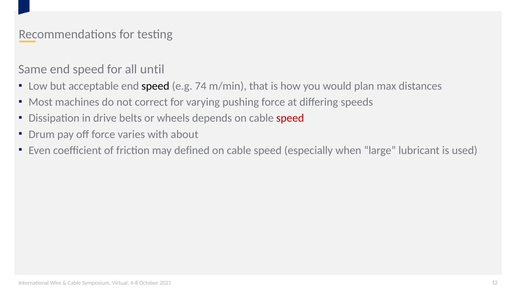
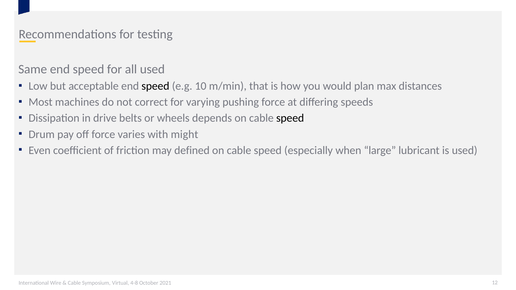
all until: until -> used (152, 69)
74: 74 -> 10 (201, 86)
speed colour: red -> black (290, 118)
about: about -> might (185, 134)
